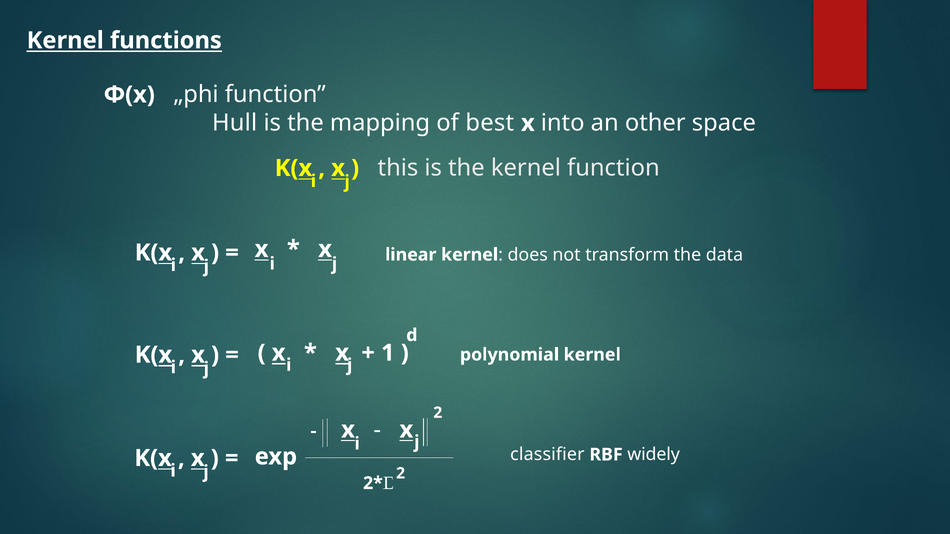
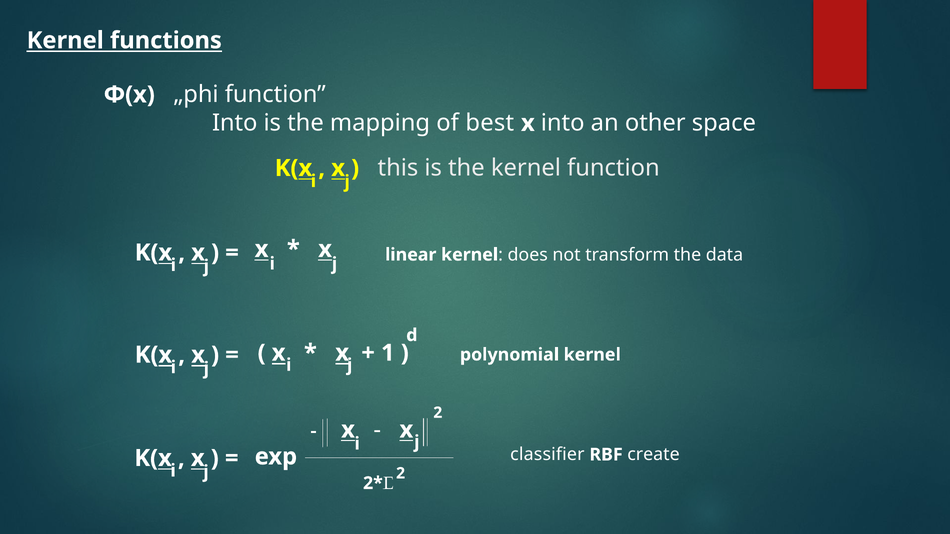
Hull: Hull -> Into (235, 123)
widely: widely -> create (654, 455)
